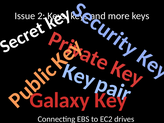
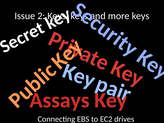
Galaxy: Galaxy -> Assays (59, 100)
